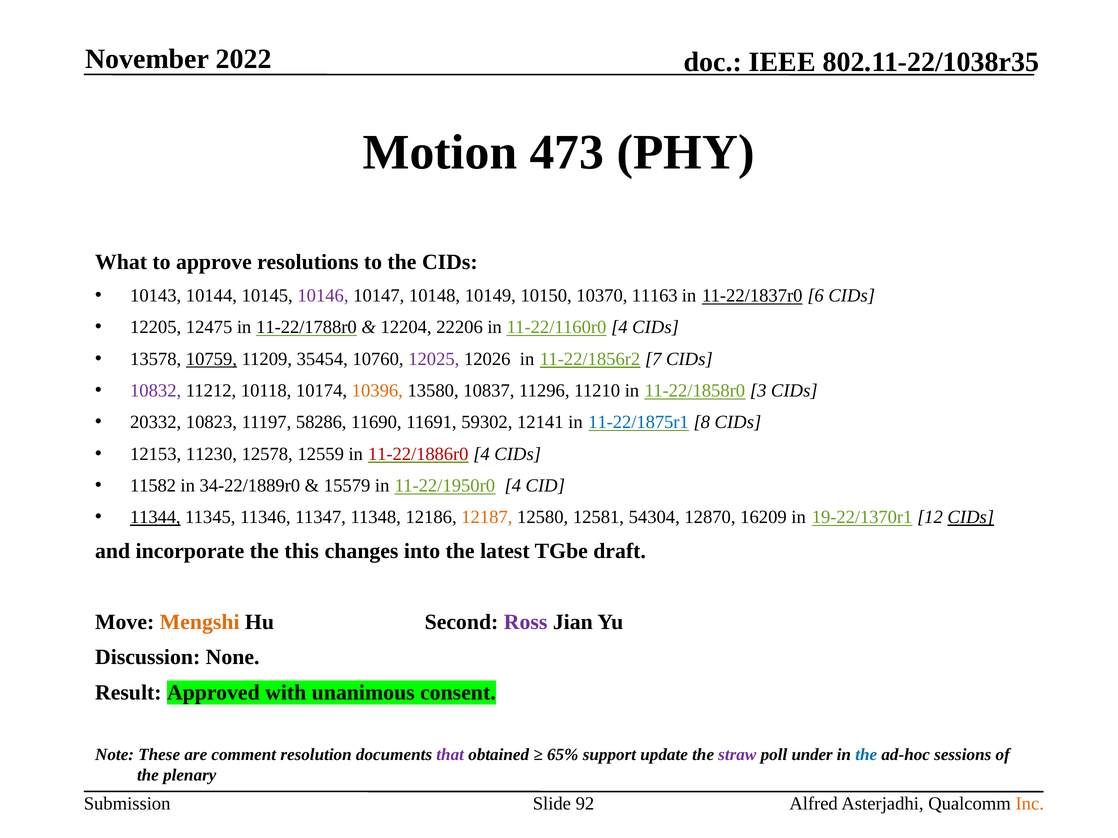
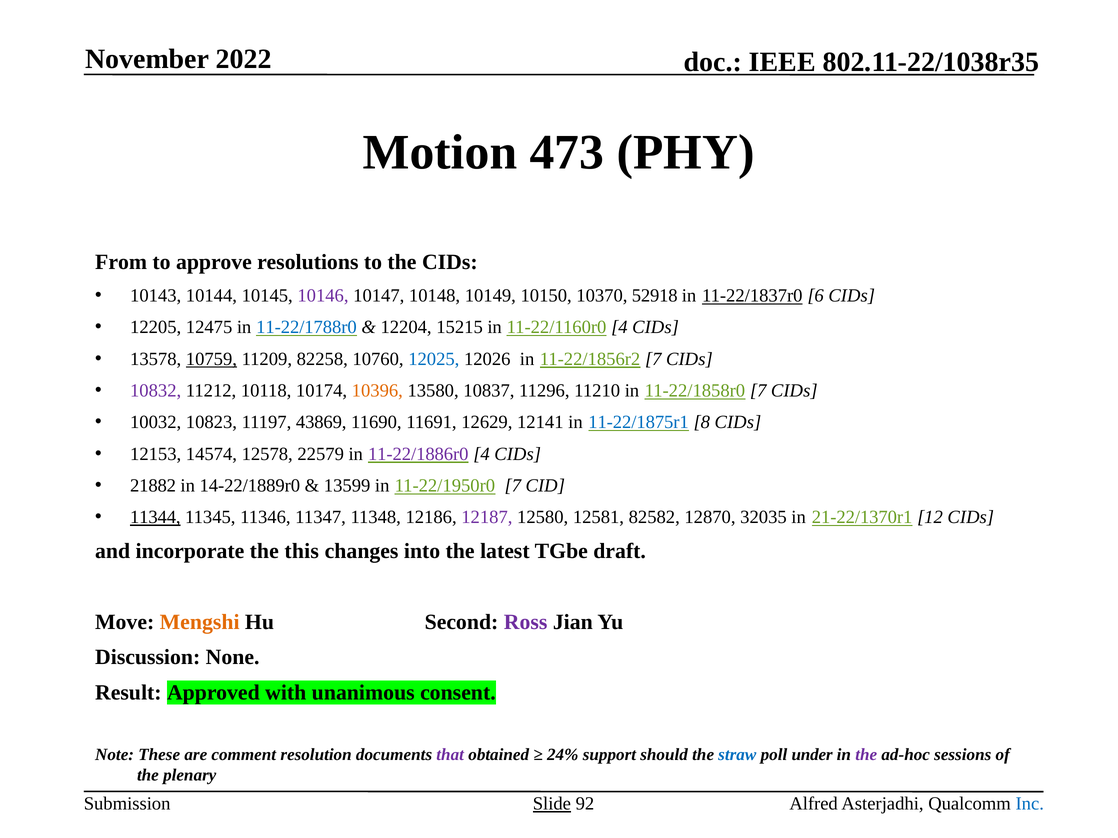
What: What -> From (121, 262)
11163: 11163 -> 52918 (655, 296)
11-22/1788r0 colour: black -> blue (306, 327)
22206: 22206 -> 15215 (460, 327)
35454: 35454 -> 82258 (322, 359)
12025 colour: purple -> blue (434, 359)
11-22/1858r0 3: 3 -> 7 (758, 391)
20332: 20332 -> 10032 (156, 423)
58286: 58286 -> 43869 (321, 423)
59302: 59302 -> 12629 (487, 423)
11230: 11230 -> 14574 (211, 454)
12559: 12559 -> 22579 (321, 454)
11-22/1886r0 colour: red -> purple (418, 454)
11582: 11582 -> 21882 (153, 486)
34-22/1889r0: 34-22/1889r0 -> 14-22/1889r0 (250, 486)
15579: 15579 -> 13599 (347, 486)
11-22/1950r0 4: 4 -> 7 (513, 486)
12187 colour: orange -> purple (487, 518)
54304: 54304 -> 82582 (654, 518)
16209: 16209 -> 32035 (763, 518)
19-22/1370r1: 19-22/1370r1 -> 21-22/1370r1 (862, 518)
CIDs underline: present -> none (971, 518)
65%: 65% -> 24% (563, 755)
update: update -> should (664, 755)
straw colour: purple -> blue (737, 755)
the colour: blue -> purple (866, 755)
Slide underline: none -> present (552, 804)
Inc colour: orange -> blue (1030, 804)
